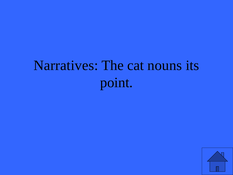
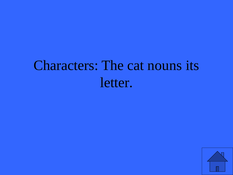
Narratives: Narratives -> Characters (66, 65)
point: point -> letter (116, 82)
